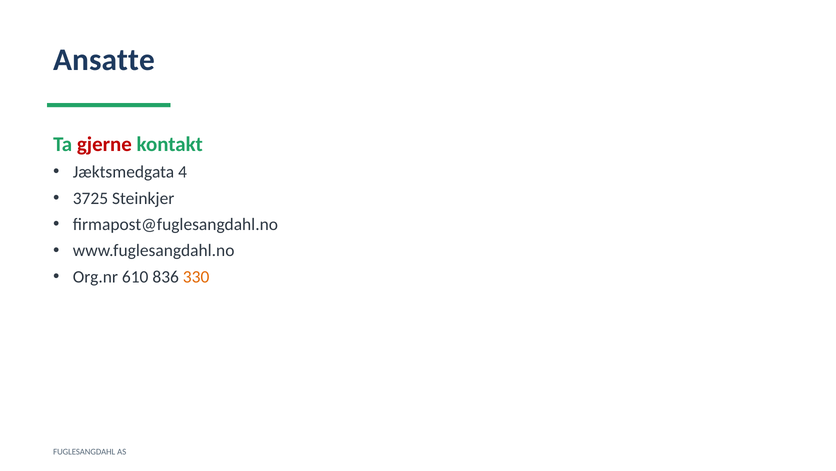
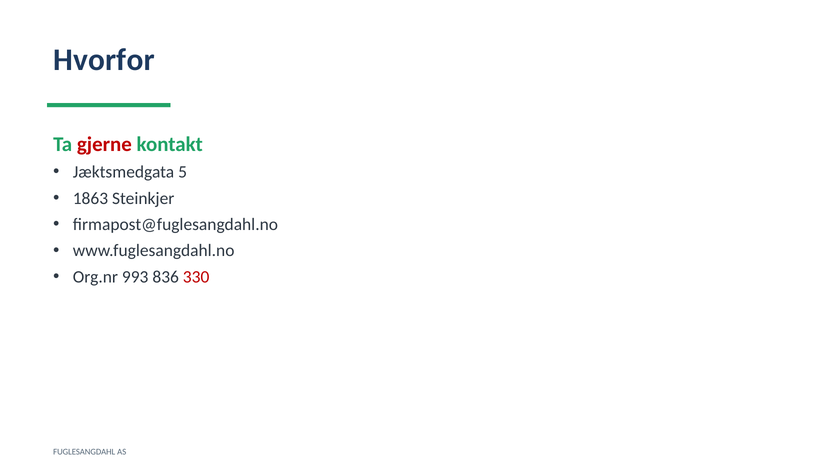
Ansatte: Ansatte -> Hvorfor (104, 60)
4: 4 -> 5 (183, 172)
3725: 3725 -> 1863 (90, 198)
610: 610 -> 993 (135, 276)
330 colour: orange -> red (196, 276)
